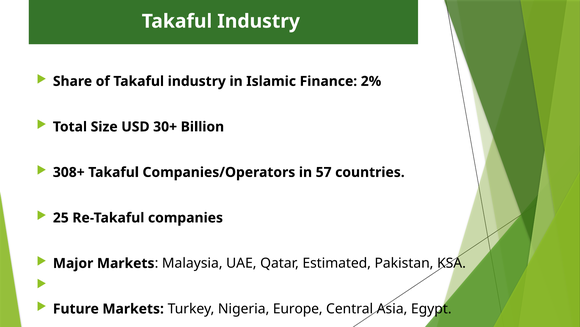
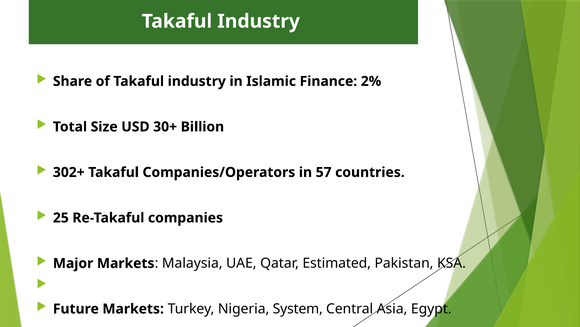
308+: 308+ -> 302+ (69, 172)
Europe: Europe -> System (298, 308)
